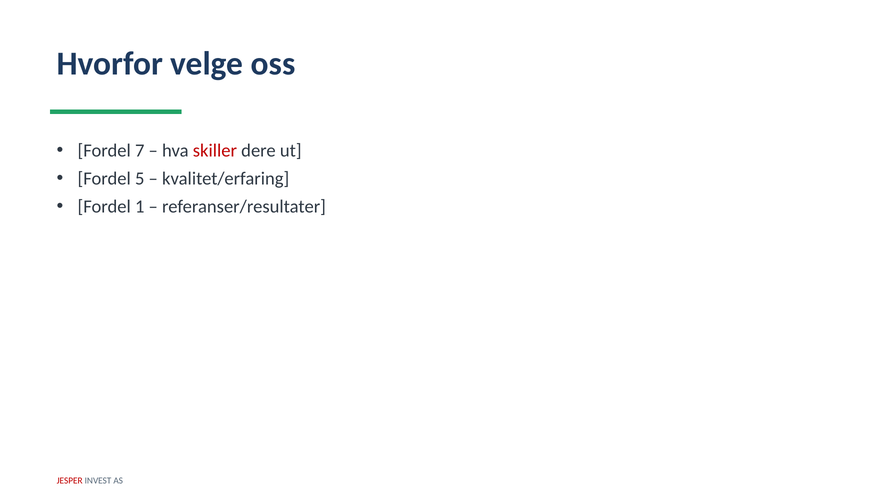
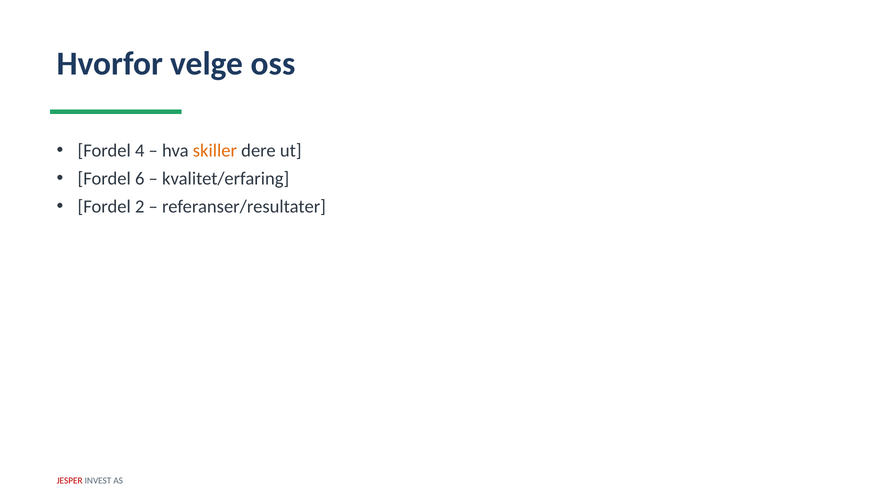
7: 7 -> 4 (140, 151)
skiller colour: red -> orange (215, 151)
5: 5 -> 6 (140, 179)
1: 1 -> 2 (140, 207)
